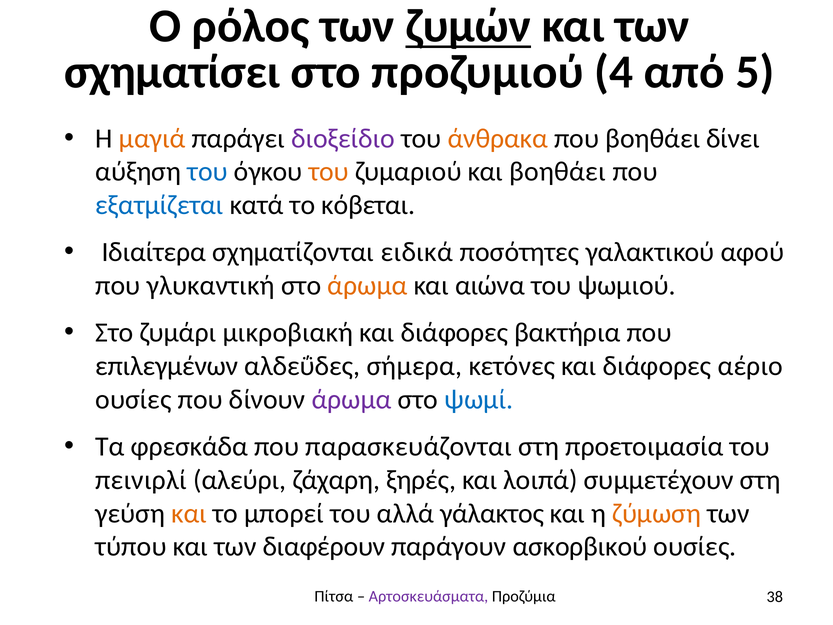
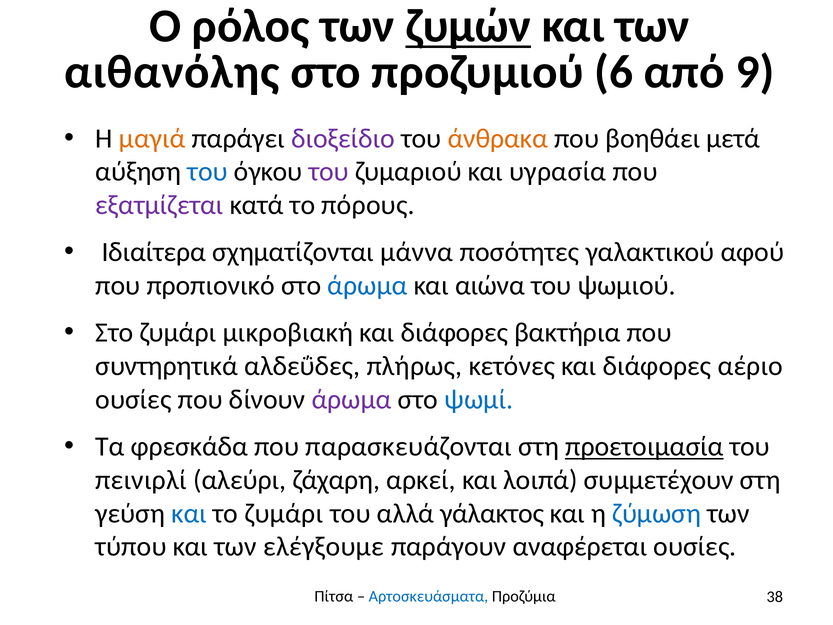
σχηματίσει: σχηματίσει -> αιθανόλης (172, 72)
4: 4 -> 6 (614, 72)
5: 5 -> 9 (755, 72)
δίνει: δίνει -> μετά (733, 138)
του colour: orange -> purple (329, 172)
και βοηθάει: βοηθάει -> υγρασία (558, 172)
εξατμίζεται colour: blue -> purple (159, 205)
κόβεται: κόβεται -> πόρους (368, 205)
ειδικά: ειδικά -> μάννα (417, 252)
γλυκαντική: γλυκαντική -> προπιονικό (211, 285)
άρωμα colour: orange -> blue (367, 285)
επιλεγμένων: επιλεγμένων -> συντηρητικά (167, 366)
σήμερα: σήμερα -> πλήρως (414, 366)
προετοιμασία underline: none -> present (644, 447)
ξηρές: ξηρές -> αρκεί (421, 480)
και colour: orange -> blue (189, 513)
το μπορεί: μπορεί -> ζυμάρι (284, 513)
ζύμωση colour: orange -> blue (657, 513)
διαφέρουν: διαφέρουν -> ελέγξουμε (324, 546)
ασκορβικού: ασκορβικού -> αναφέρεται (580, 546)
Αρτοσκευάσματα colour: purple -> blue (428, 596)
